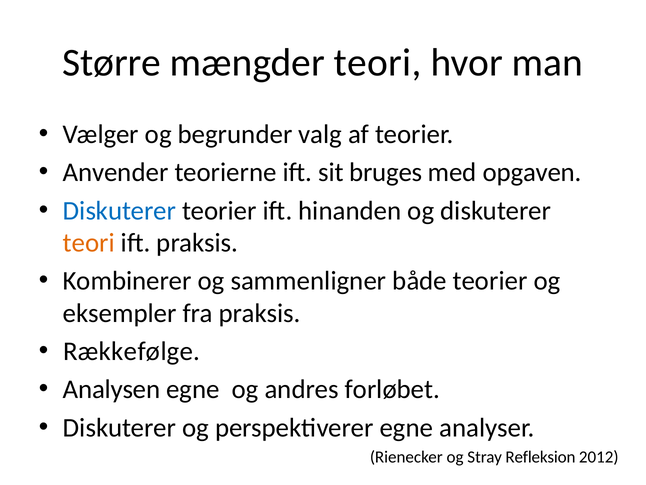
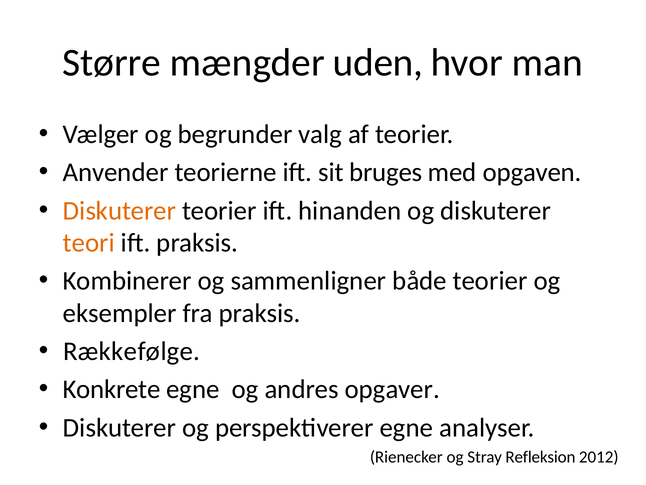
mængder teori: teori -> uden (378, 63)
Diskuterer colour: blue -> orange (120, 210)
Analysen: Analysen -> Konkrete (112, 389)
forløbet: forløbet -> opgaver (392, 389)
